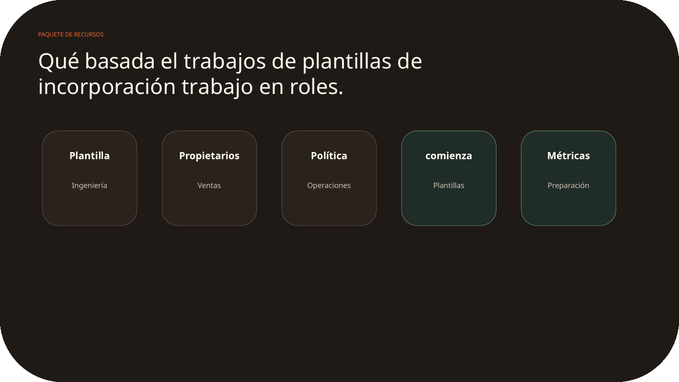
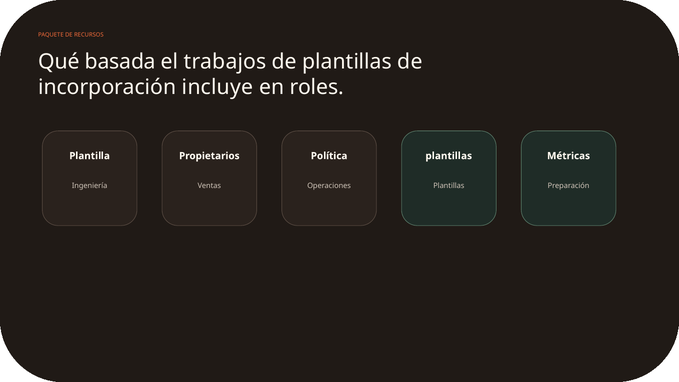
trabajo: trabajo -> incluye (218, 87)
comienza: comienza -> plantillas (449, 156)
